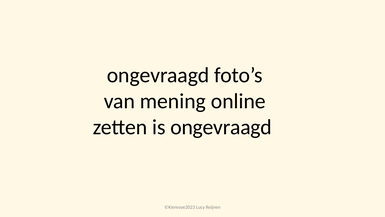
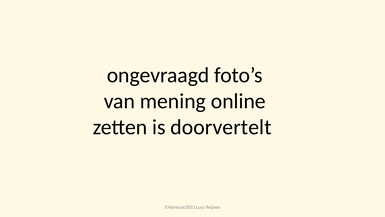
is ongevraagd: ongevraagd -> doorvertelt (221, 127)
